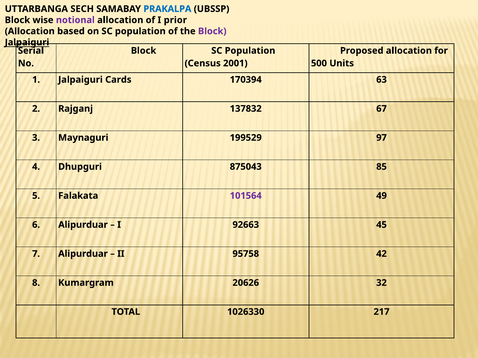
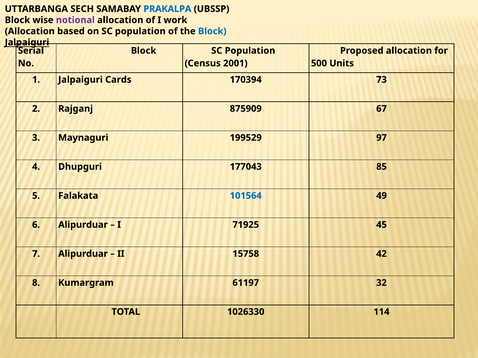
prior: prior -> work (175, 20)
Block colour: purple -> blue (212, 31)
63: 63 -> 73 (382, 80)
137832: 137832 -> 875909 (246, 109)
875043: 875043 -> 177043 (246, 167)
101564 colour: purple -> blue (246, 196)
92663: 92663 -> 71925 (246, 225)
95758: 95758 -> 15758 (246, 254)
20626: 20626 -> 61197 (246, 283)
217: 217 -> 114 (382, 312)
